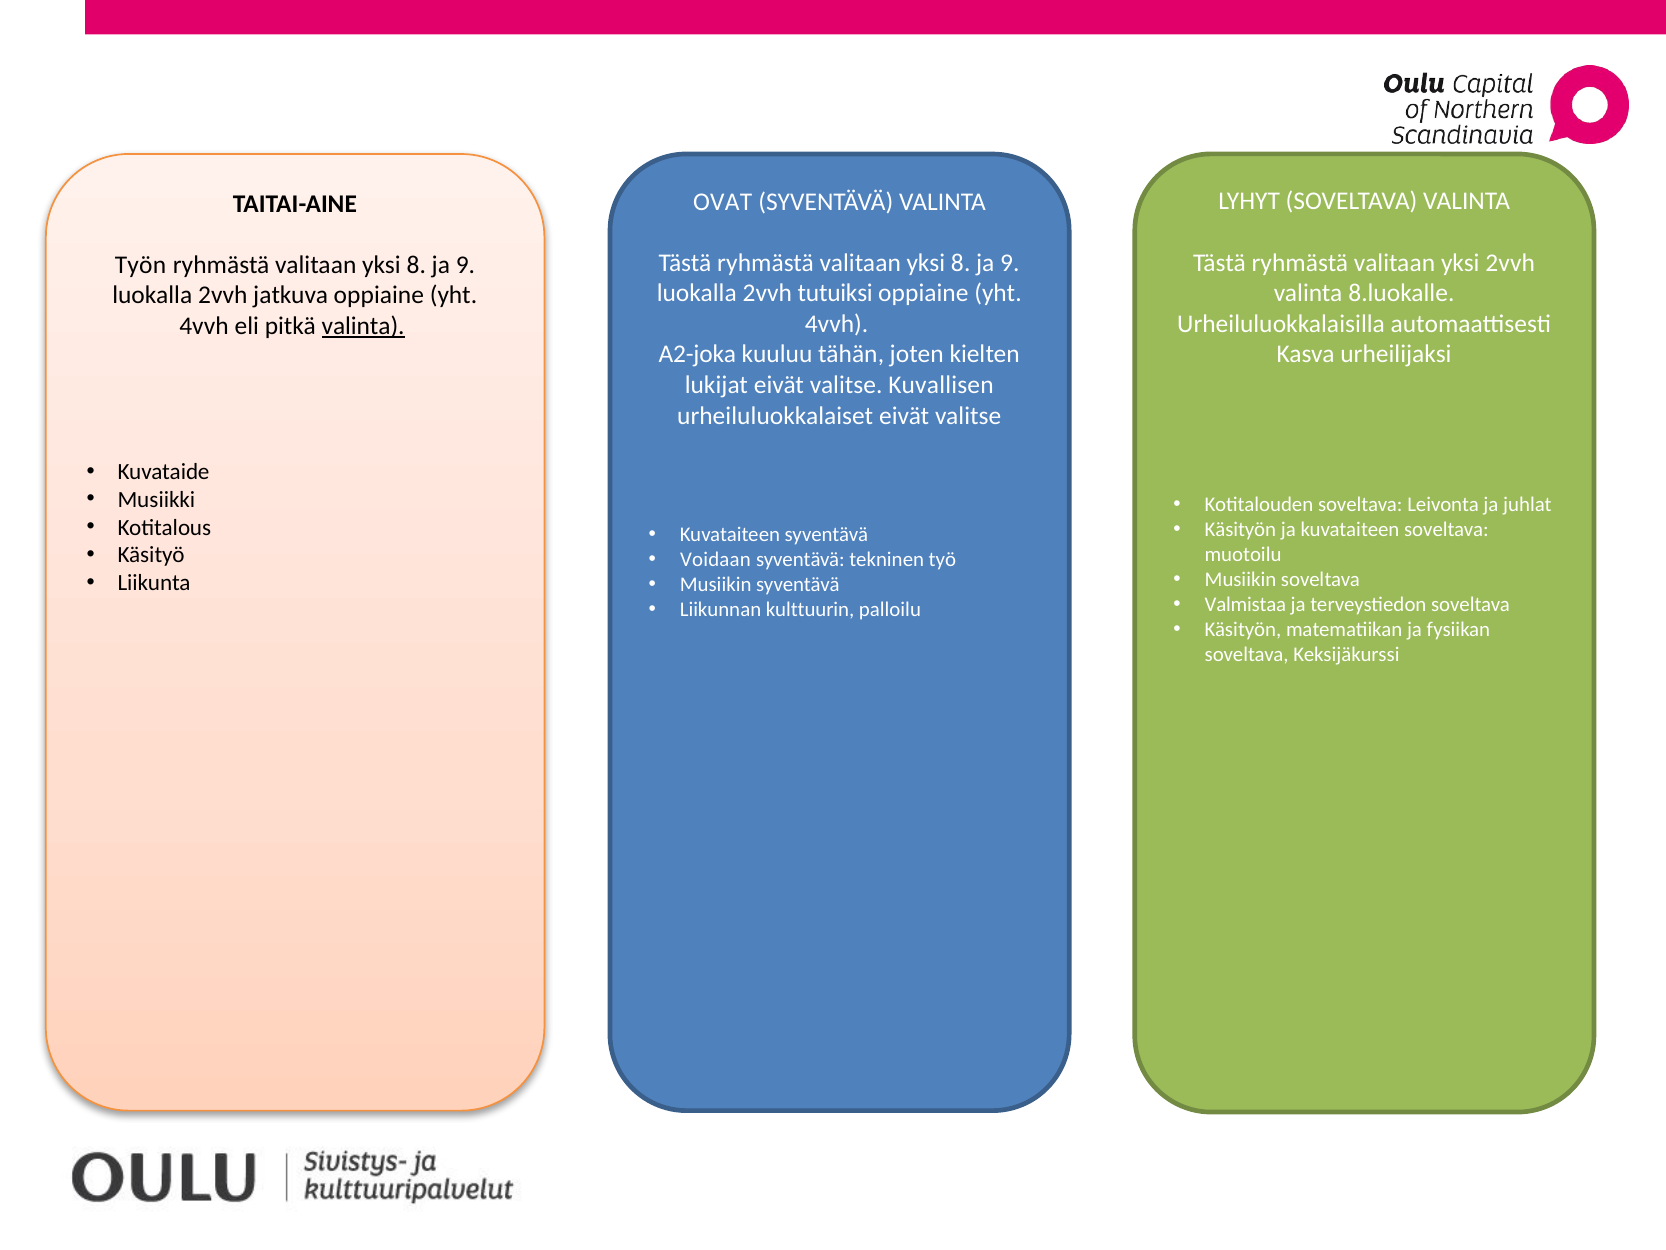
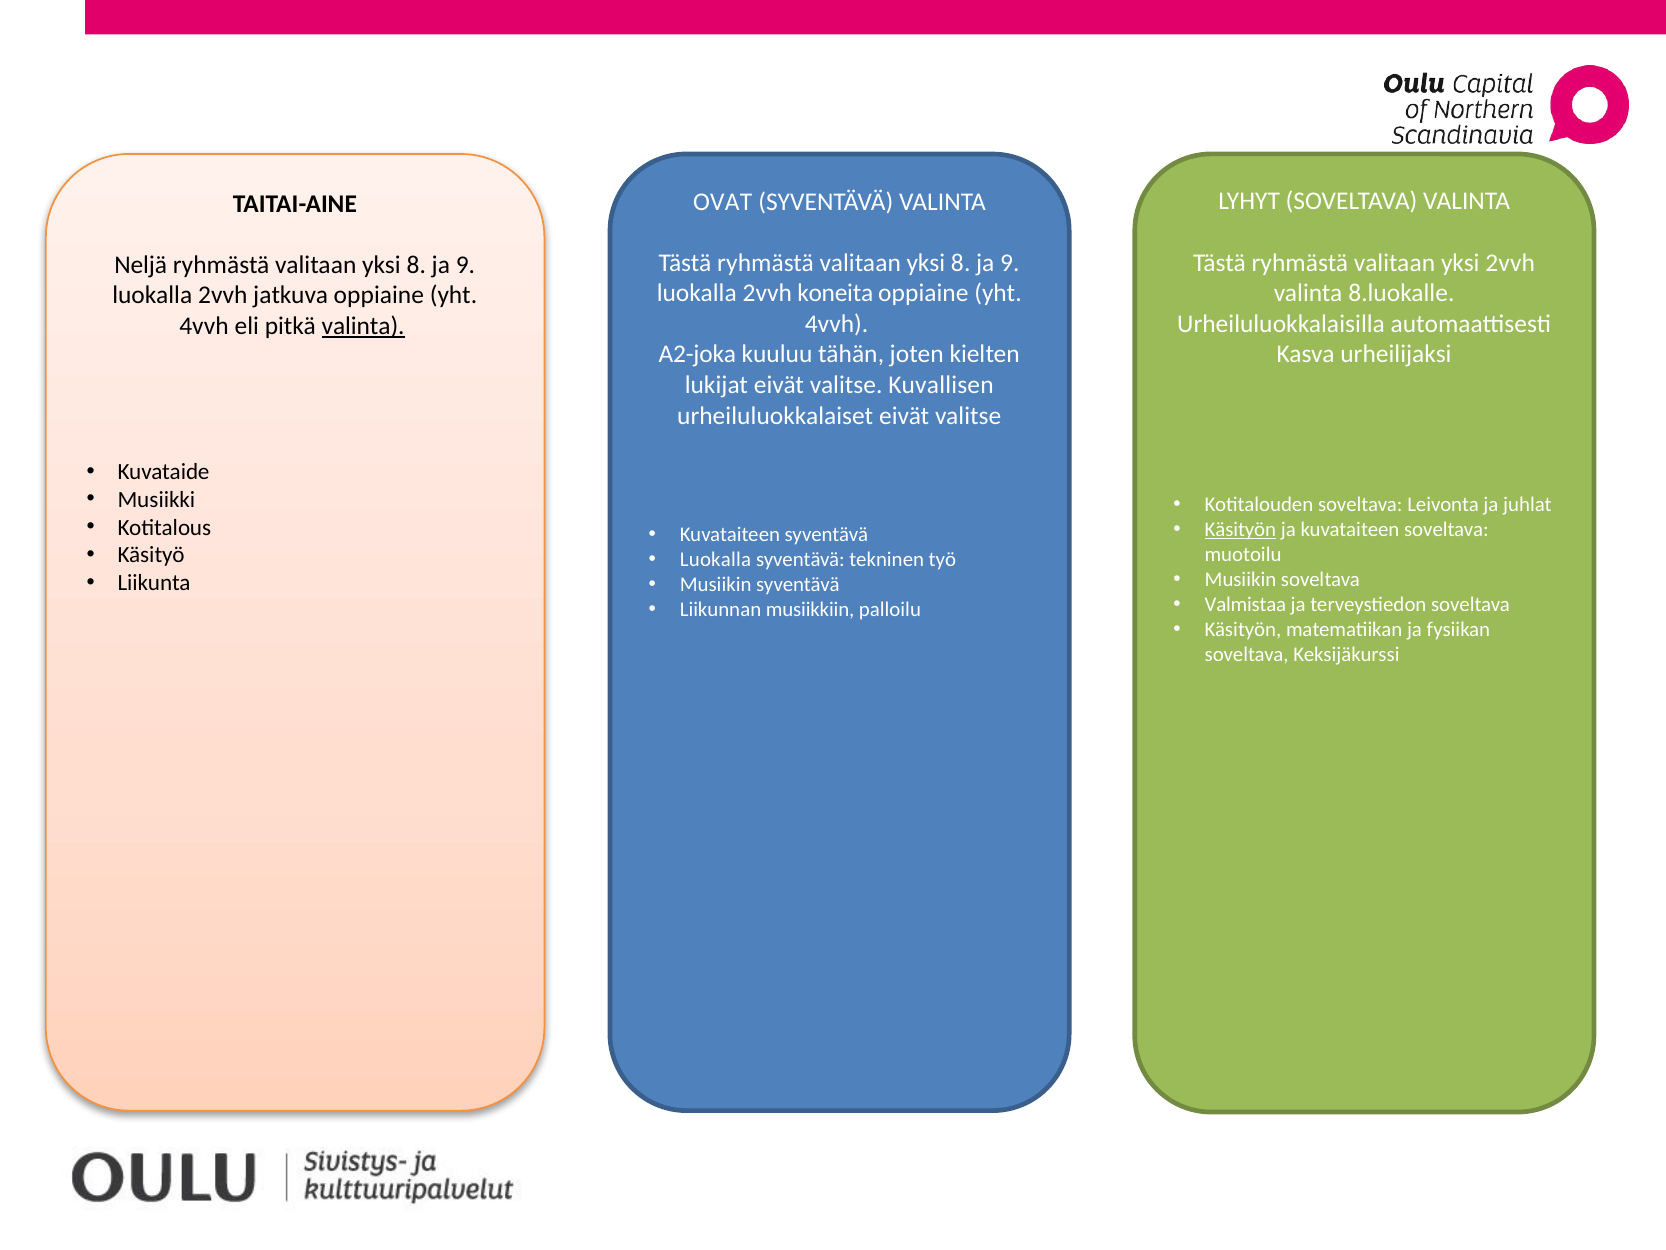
Työn: Työn -> Neljä (141, 265)
tutuiksi: tutuiksi -> koneita (835, 293)
Käsityön underline: none -> present (1240, 529)
Voidaan: Voidaan -> Luokalla (715, 560)
kulttuurin: kulttuurin -> musiikkiin (810, 610)
